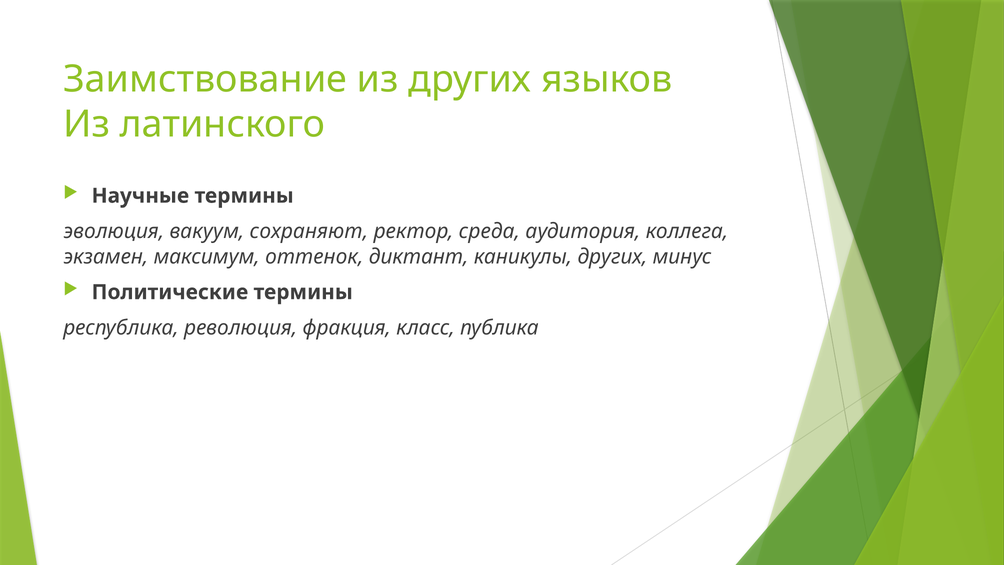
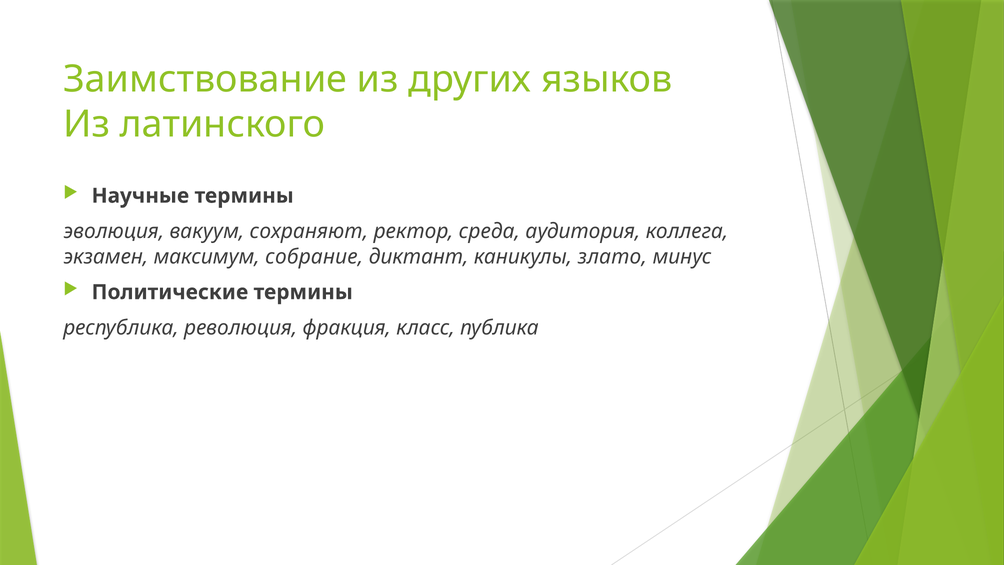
оттенок: оттенок -> собрание (314, 256)
каникулы других: других -> злато (612, 256)
